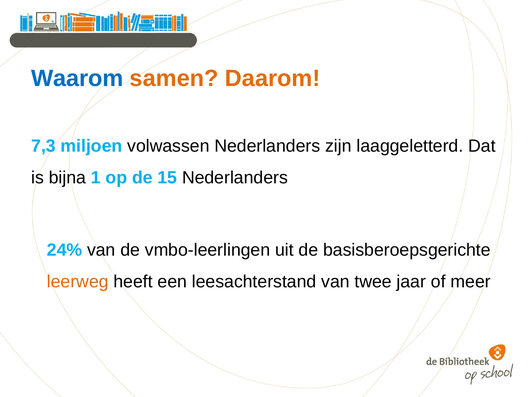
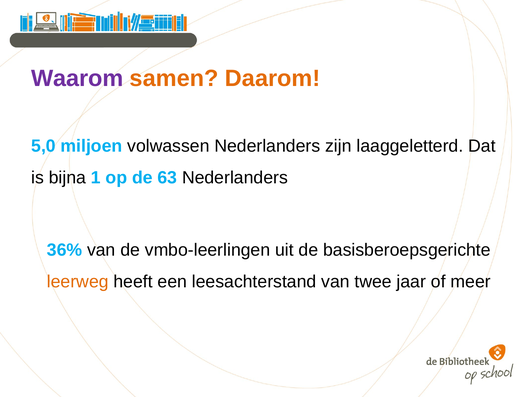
Waarom colour: blue -> purple (77, 78)
7,3: 7,3 -> 5,0 (43, 146)
15: 15 -> 63 (167, 178)
24%: 24% -> 36% (65, 250)
